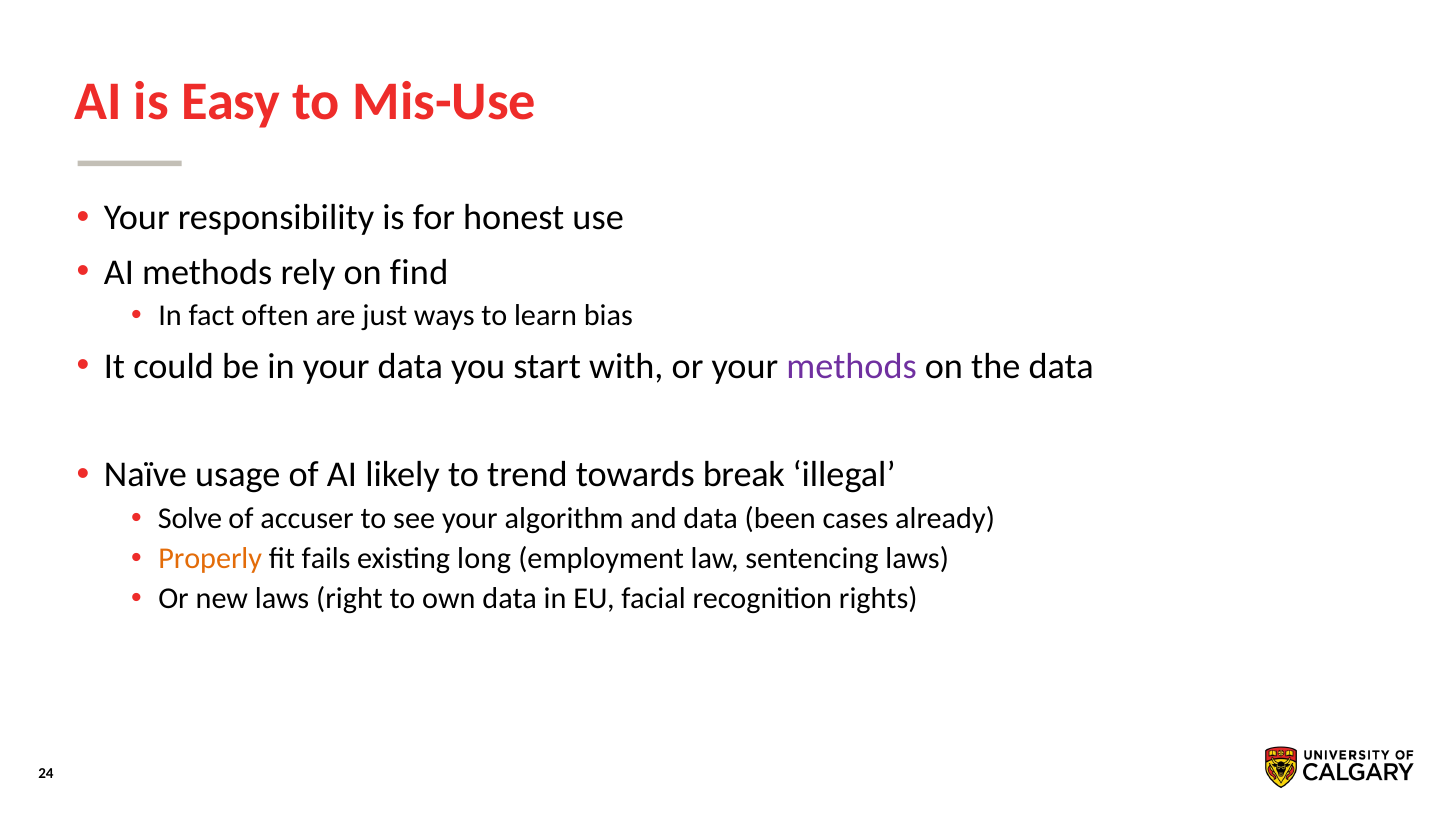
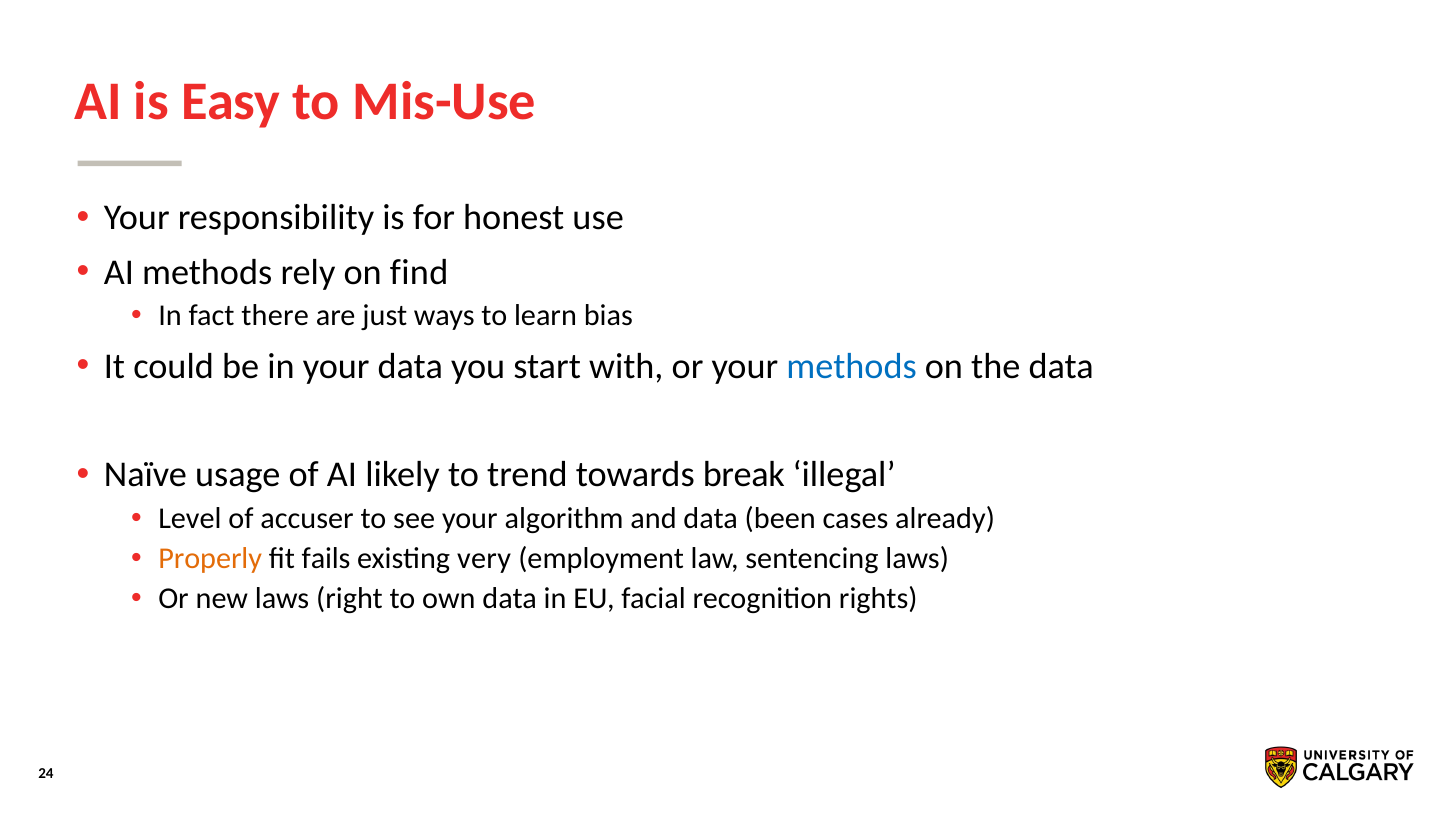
often: often -> there (275, 316)
methods colour: purple -> blue (852, 367)
Solve: Solve -> Level (190, 519)
long: long -> very (484, 559)
